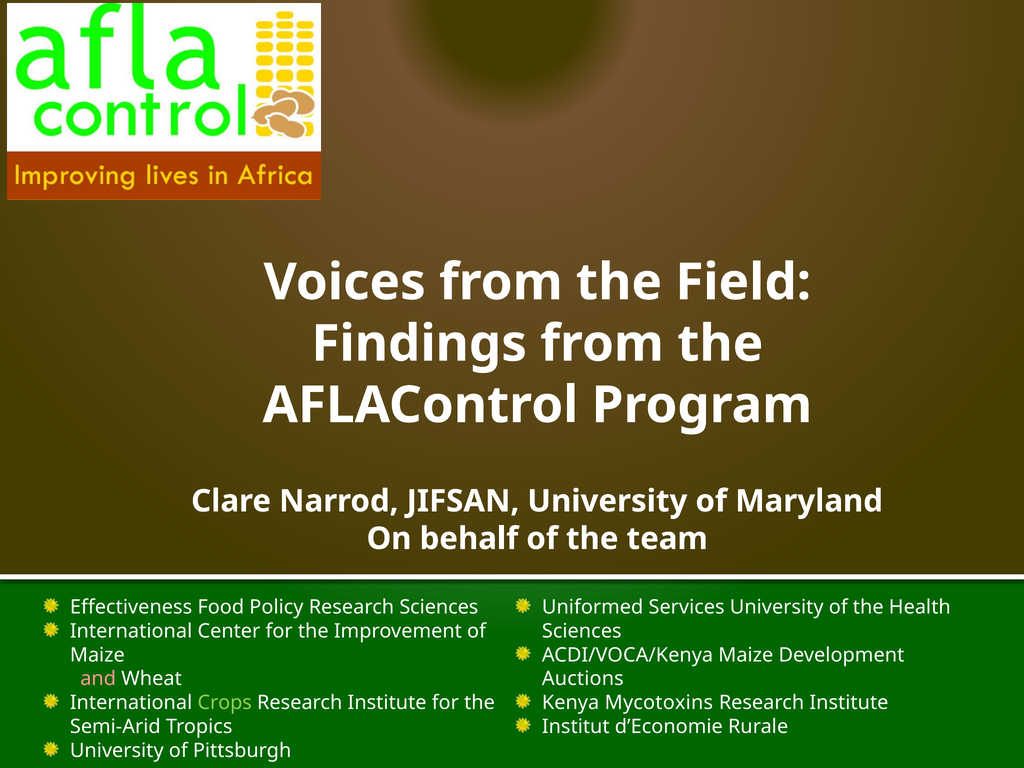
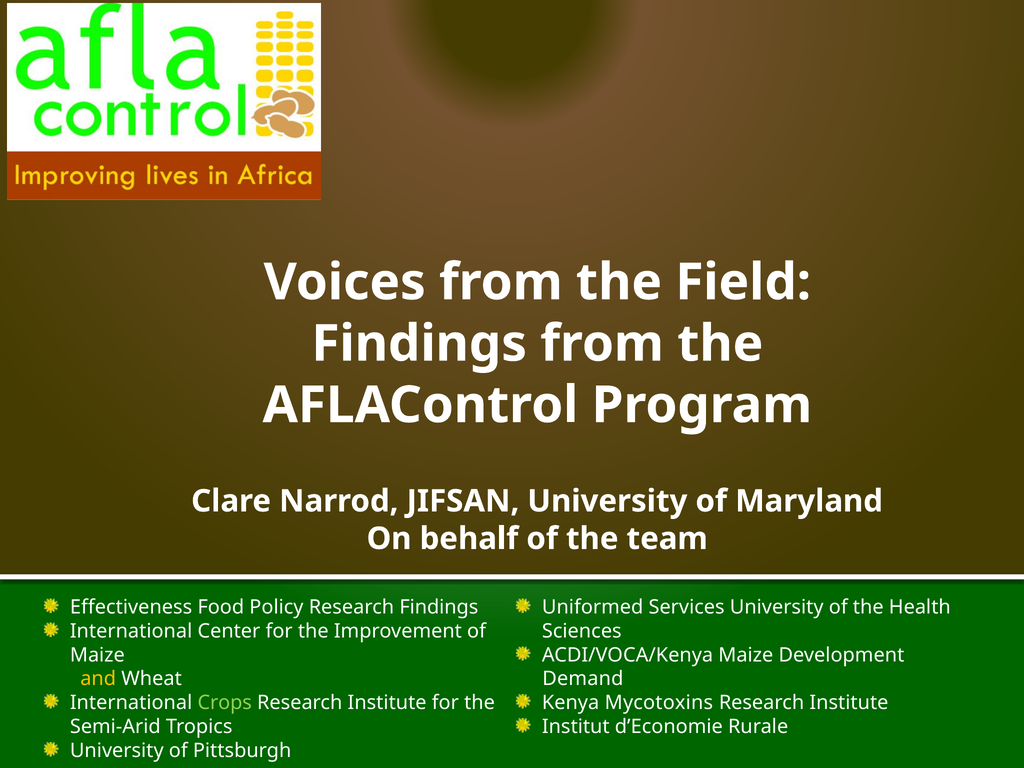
Research Sciences: Sciences -> Findings (439, 607)
and colour: pink -> yellow (98, 679)
Auctions: Auctions -> Demand (583, 679)
